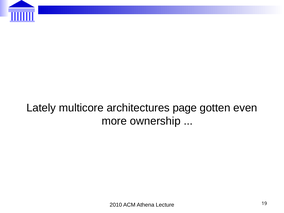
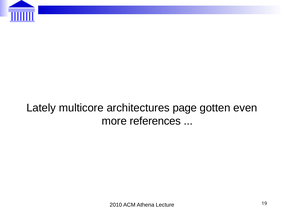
ownership: ownership -> references (155, 121)
